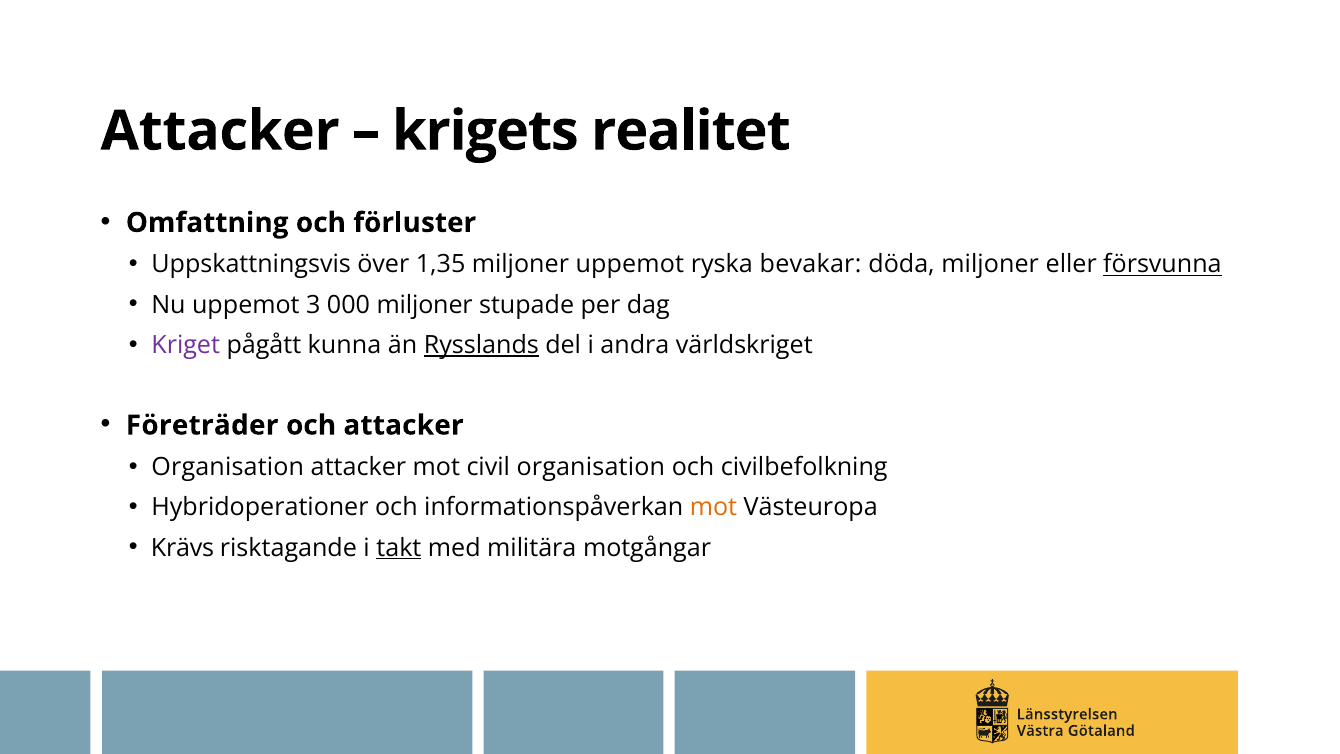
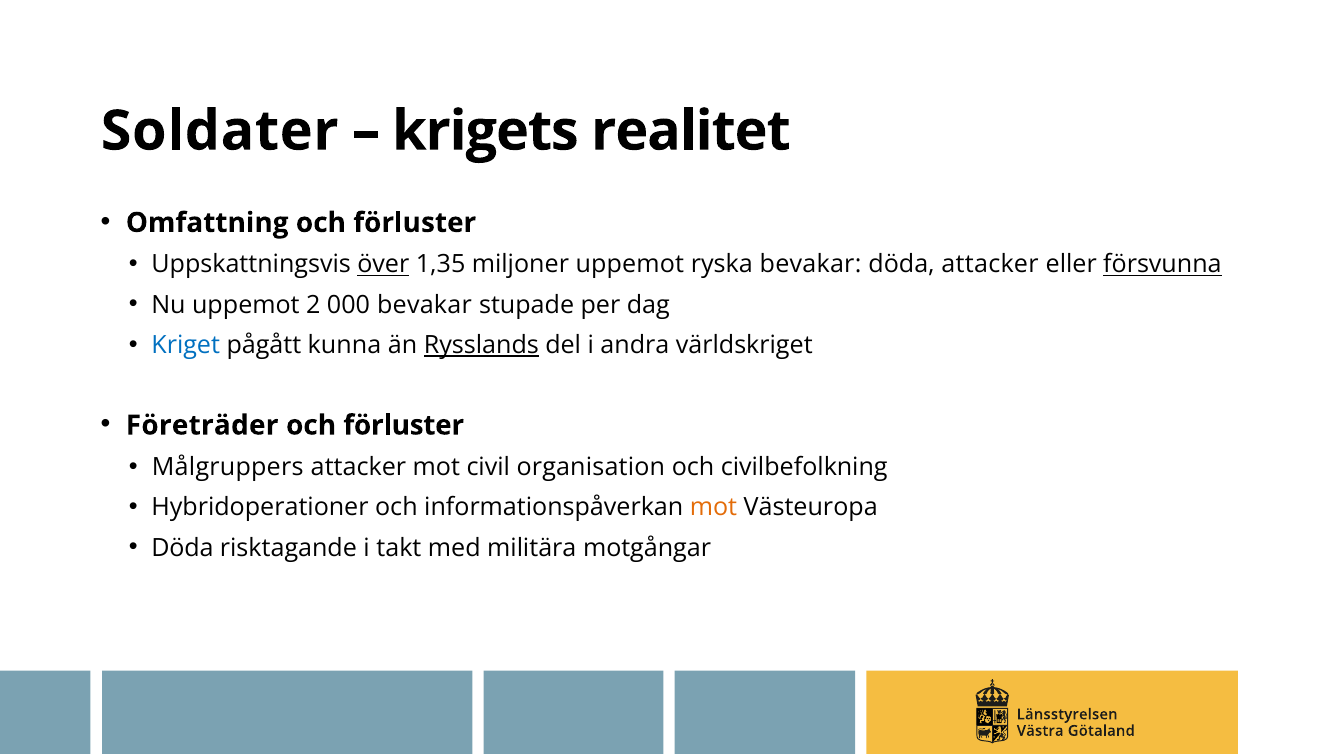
Attacker: Attacker -> Soldater (220, 131)
över underline: none -> present (383, 265)
döda miljoner: miljoner -> attacker (990, 265)
3: 3 -> 2 (313, 305)
000 miljoner: miljoner -> bevakar (424, 305)
Kriget colour: purple -> blue (186, 345)
attacker: attacker -> förluster (404, 425)
Organisation: Organisation -> Målgruppers (228, 467)
Krävs: Krävs -> Döda (182, 548)
takt underline: present -> none (399, 548)
